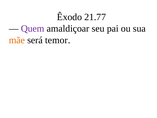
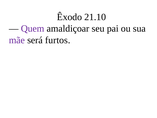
21.77: 21.77 -> 21.10 (95, 17)
mãe colour: orange -> purple (17, 40)
temor: temor -> furtos (58, 40)
